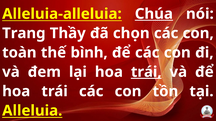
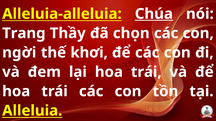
toàn: toàn -> ngời (19, 53)
bình: bình -> khơi (89, 53)
trái underline: present -> none (146, 72)
